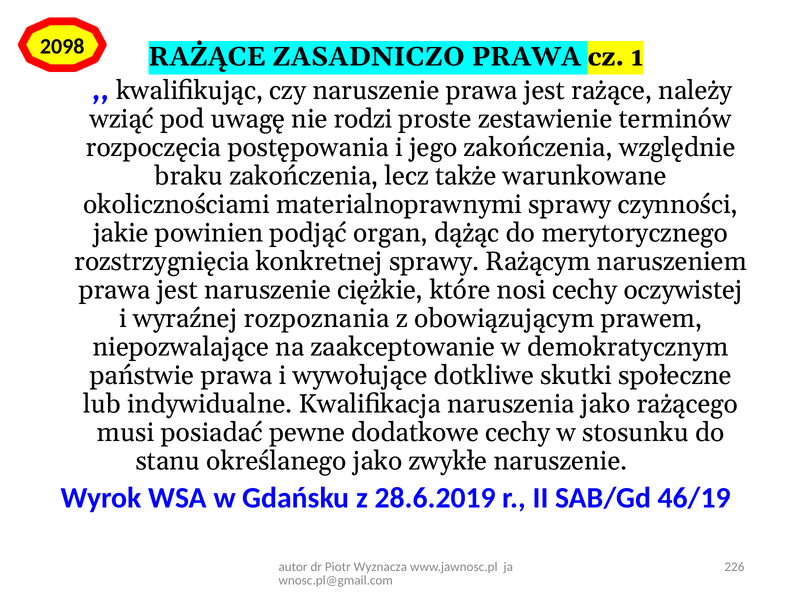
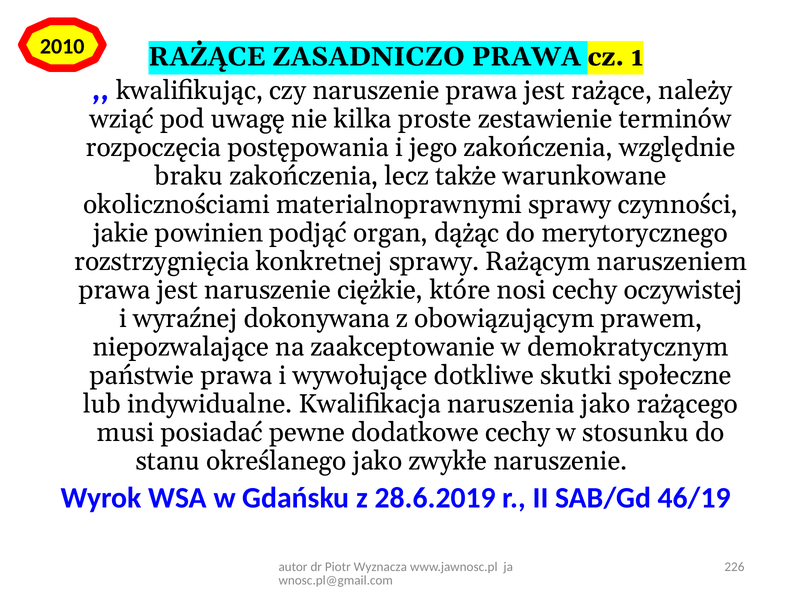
2098: 2098 -> 2010 (62, 46)
rodzi: rodzi -> kilka (363, 119)
rozpoznania: rozpoznania -> dokonywana (317, 319)
